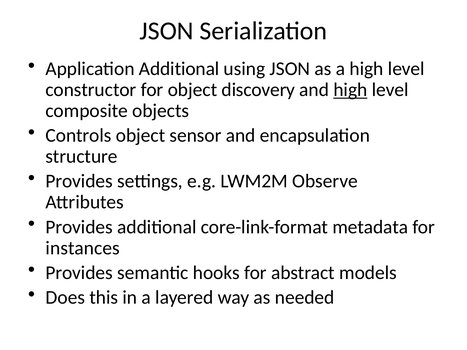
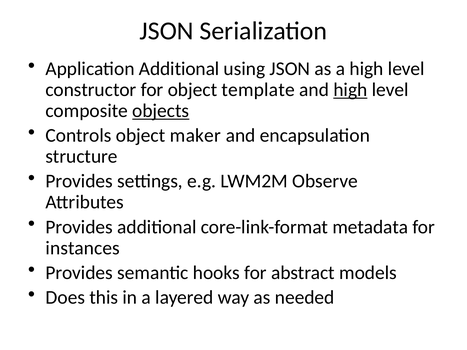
discovery: discovery -> template (258, 90)
objects underline: none -> present (161, 111)
sensor: sensor -> maker (195, 136)
